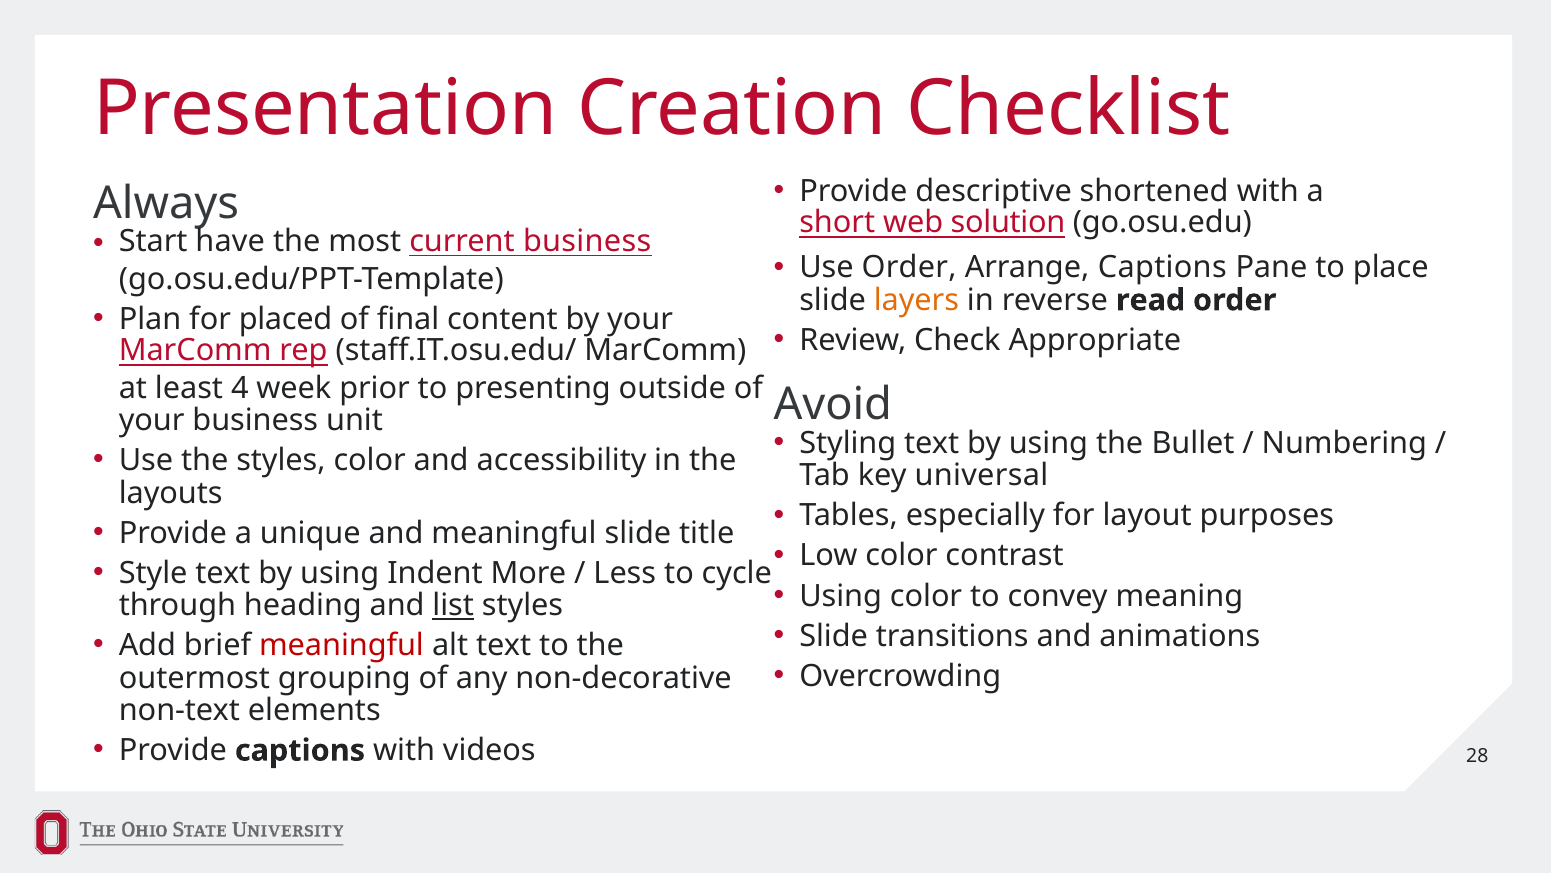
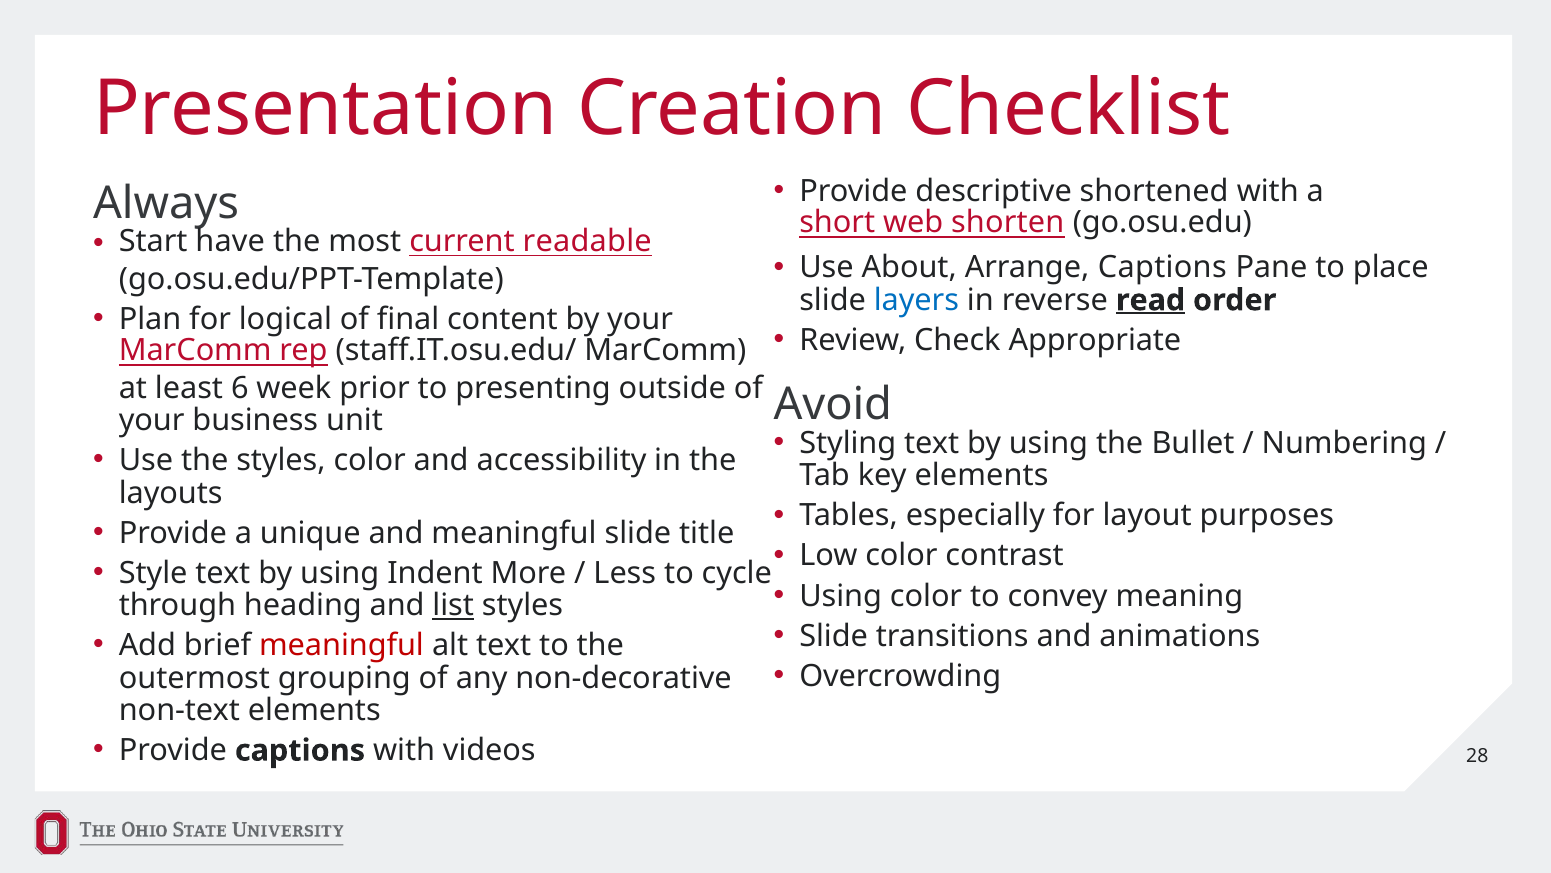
solution: solution -> shorten (1008, 223)
current business: business -> readable (587, 241)
Use Order: Order -> About (909, 268)
layers colour: orange -> blue (916, 300)
read underline: none -> present (1151, 300)
placed: placed -> logical (285, 319)
4: 4 -> 6 (240, 388)
key universal: universal -> elements (982, 475)
